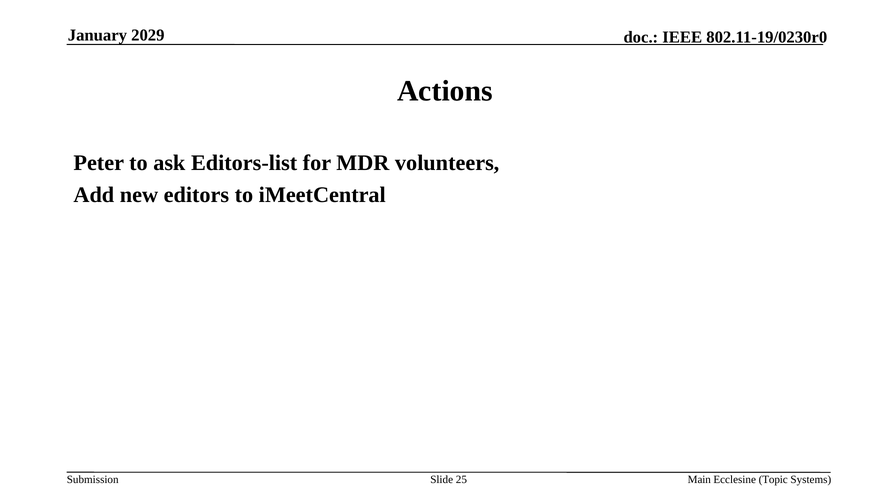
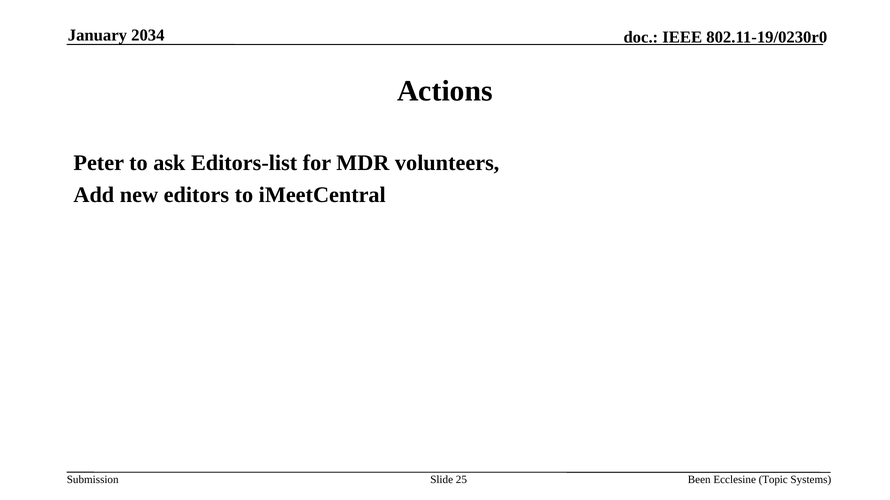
2029: 2029 -> 2034 (148, 35)
Main: Main -> Been (699, 480)
